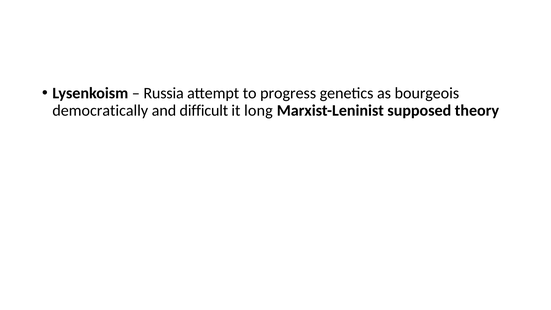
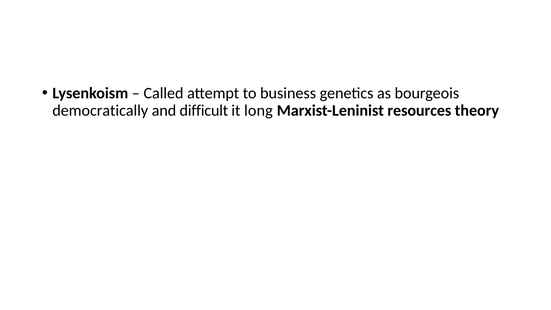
Russia: Russia -> Called (164, 93)
progress: progress -> business (288, 93)
supposed: supposed -> resources (419, 111)
